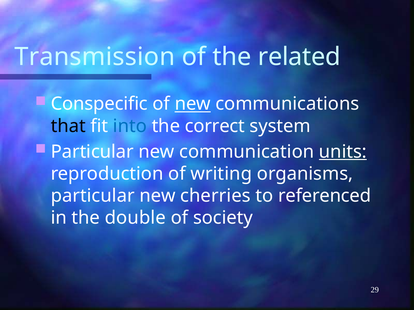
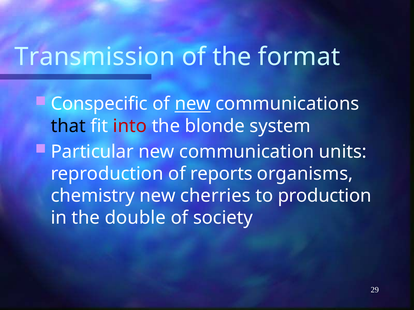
related: related -> format (299, 57)
into colour: blue -> red (130, 126)
correct: correct -> blonde (215, 126)
units underline: present -> none (343, 152)
writing: writing -> reports (221, 174)
particular: particular -> chemistry (93, 196)
referenced: referenced -> production (325, 196)
